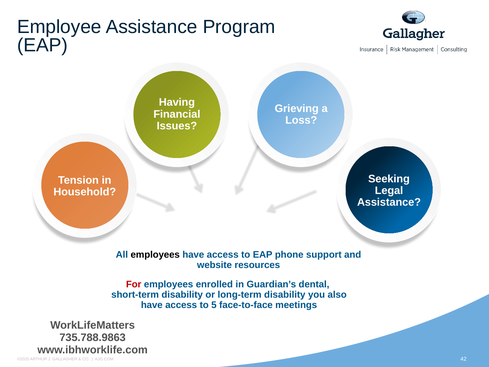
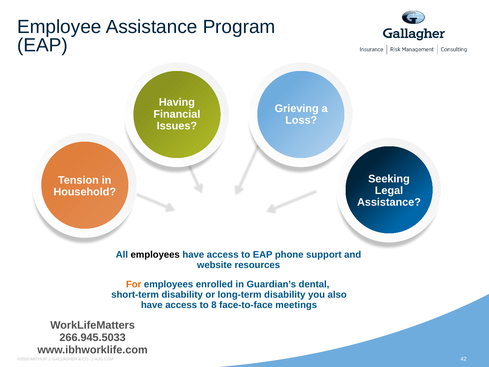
For colour: red -> orange (134, 284)
5: 5 -> 8 (214, 305)
735.788.9863: 735.788.9863 -> 266.945.5033 (93, 337)
